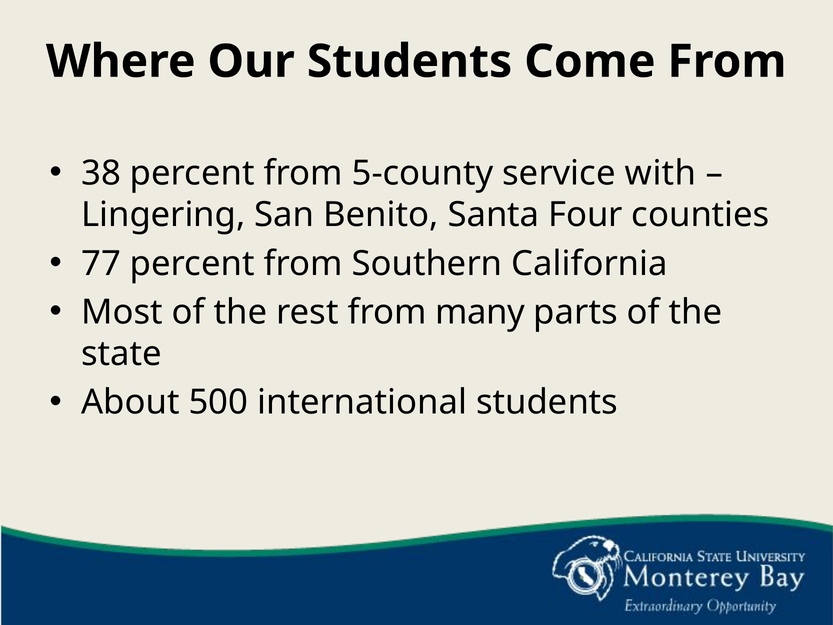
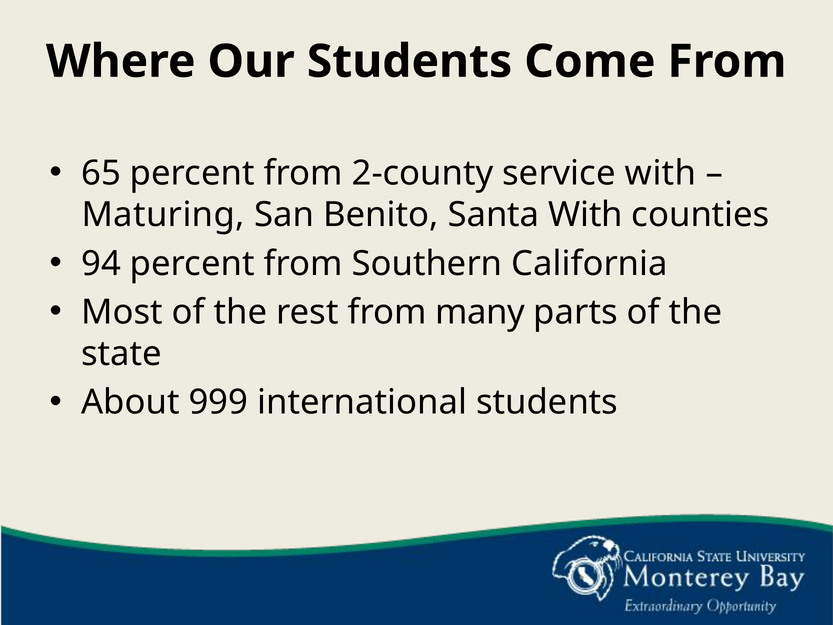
38: 38 -> 65 (101, 173)
5-county: 5-county -> 2-county (423, 173)
Lingering: Lingering -> Maturing (163, 215)
Santa Four: Four -> With (586, 215)
77: 77 -> 94 (101, 263)
500: 500 -> 999 (218, 402)
